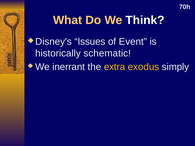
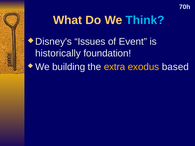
Think colour: white -> light blue (145, 20)
schematic: schematic -> foundation (107, 53)
inerrant: inerrant -> building (69, 67)
simply: simply -> based (175, 67)
